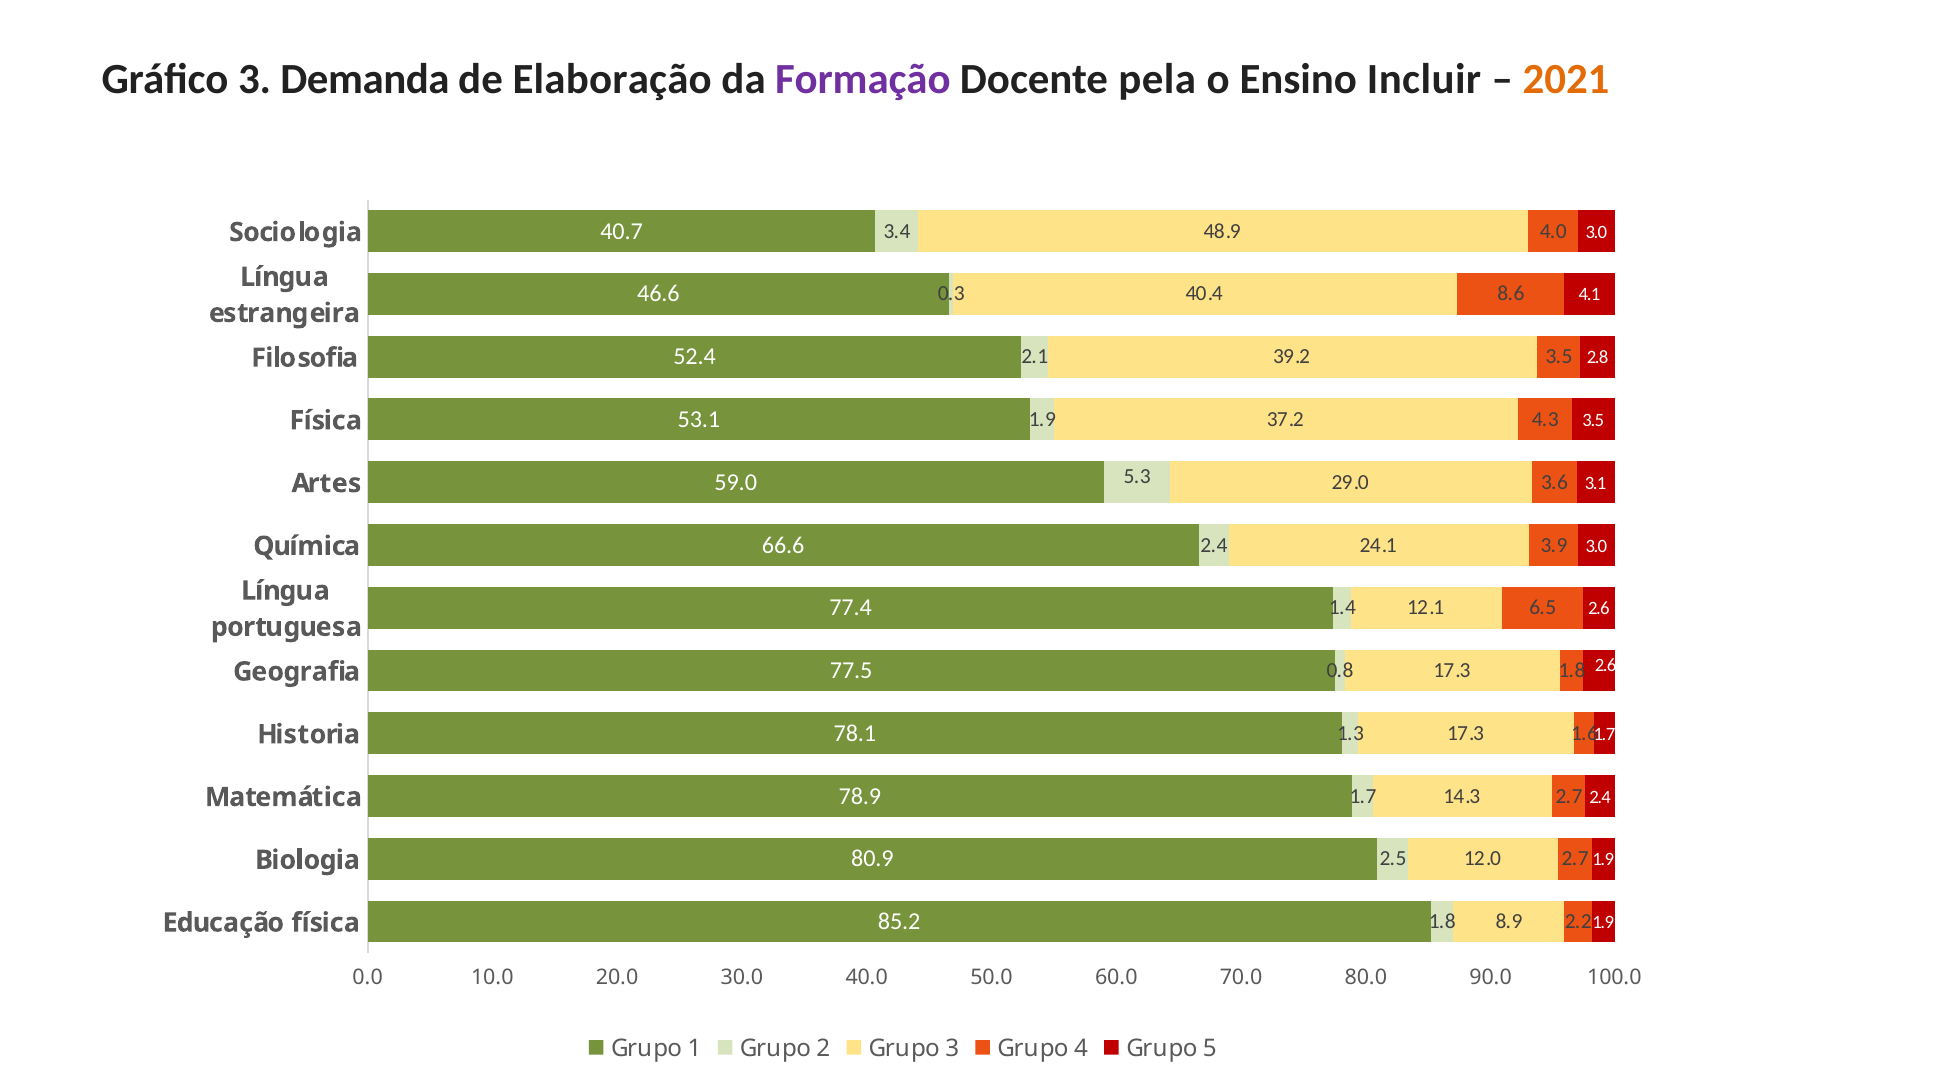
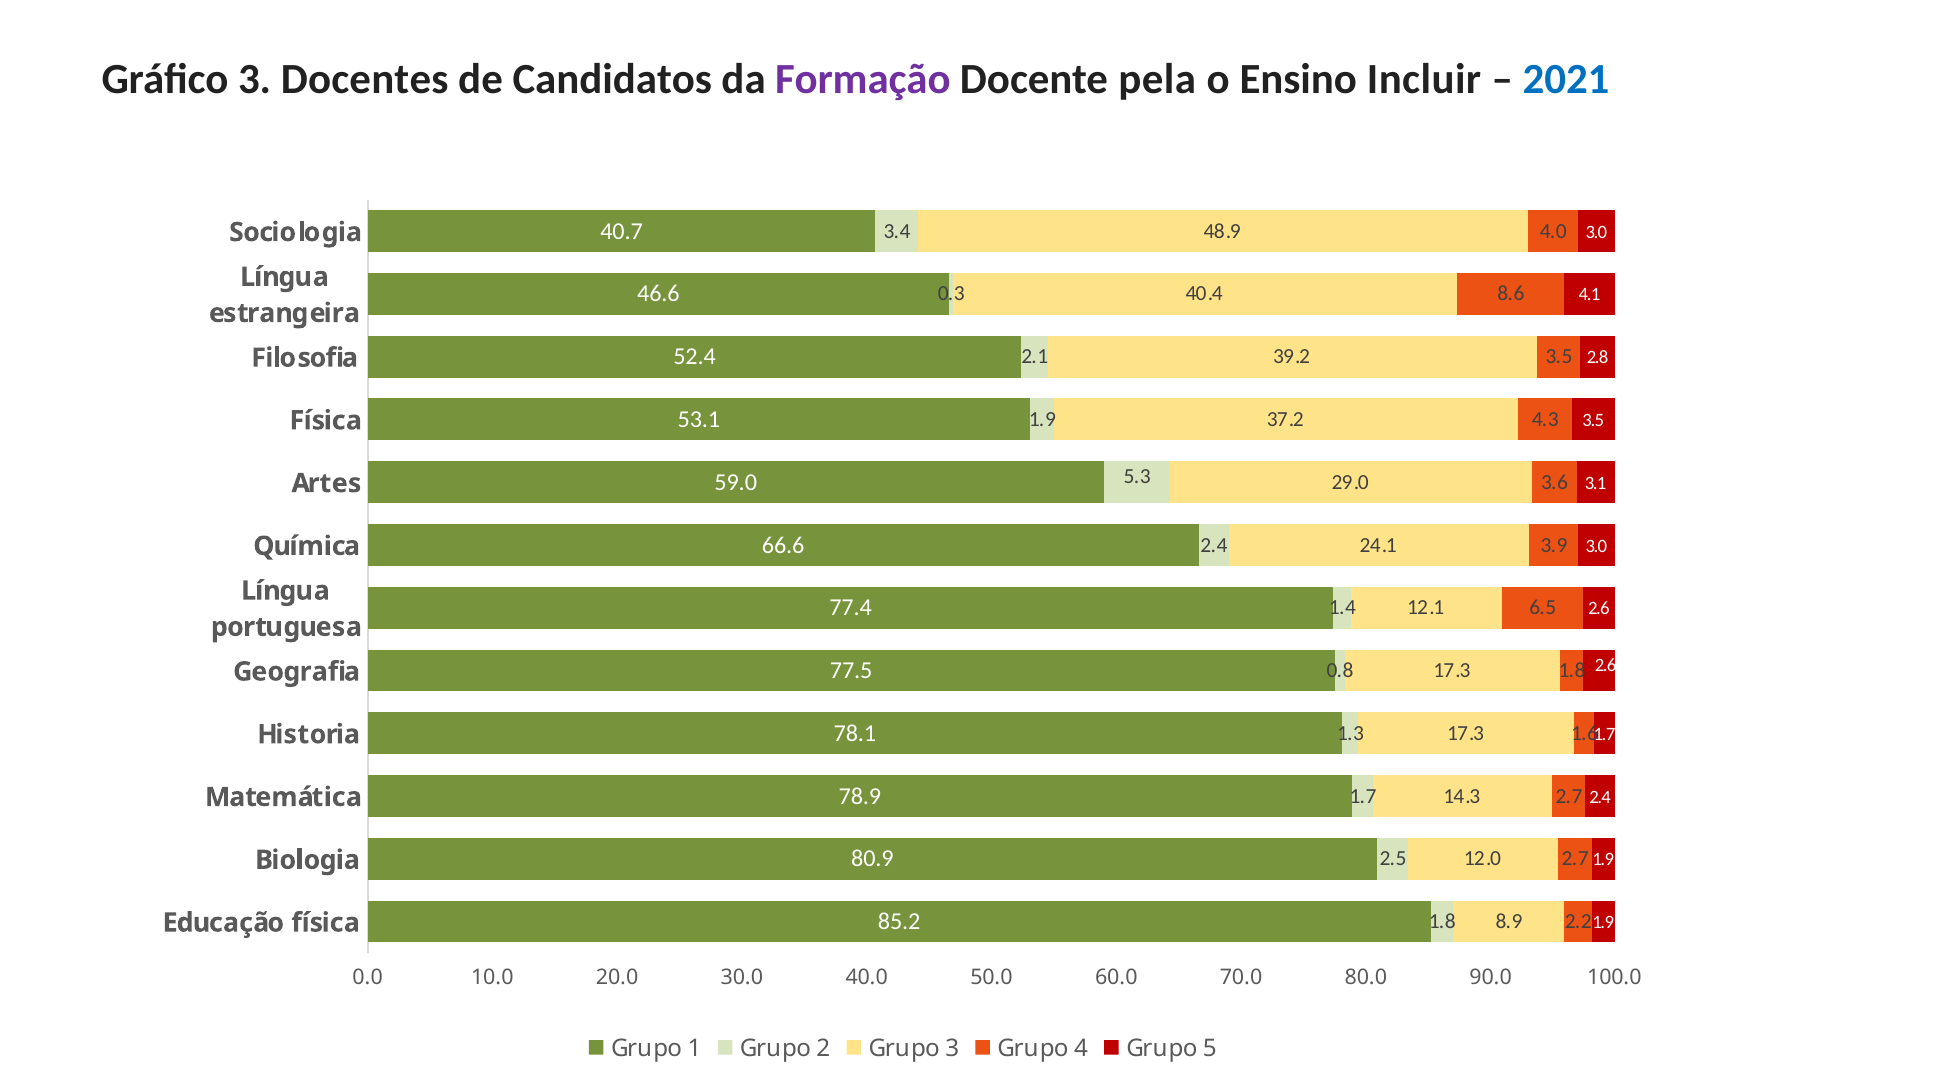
Demanda: Demanda -> Docentes (365, 79)
Elaboração: Elaboração -> Candidatos (612, 79)
2021 colour: orange -> blue (1566, 79)
